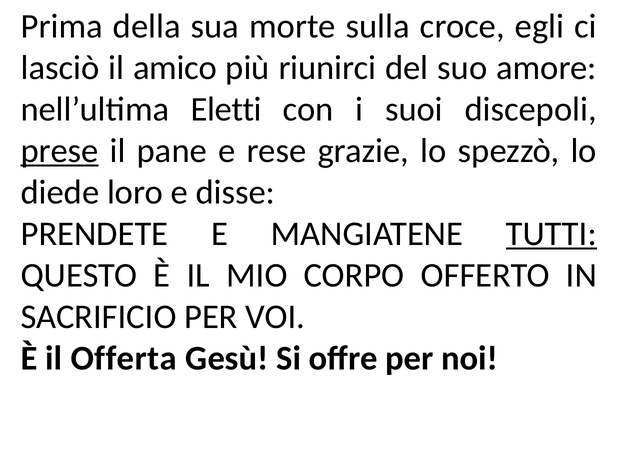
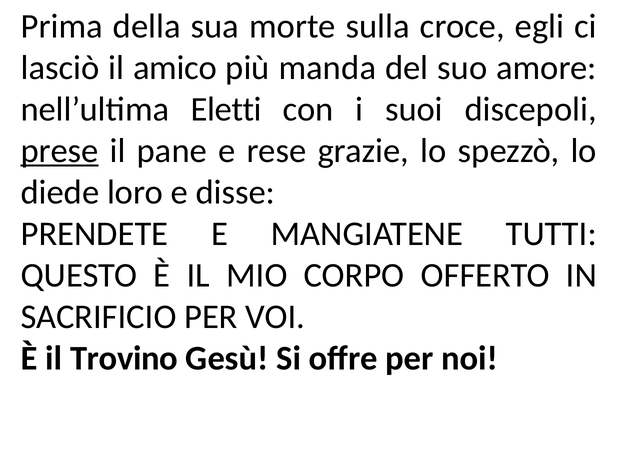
riunirci: riunirci -> manda (327, 68)
TUTTI underline: present -> none (551, 234)
Offerta: Offerta -> Trovino (124, 358)
